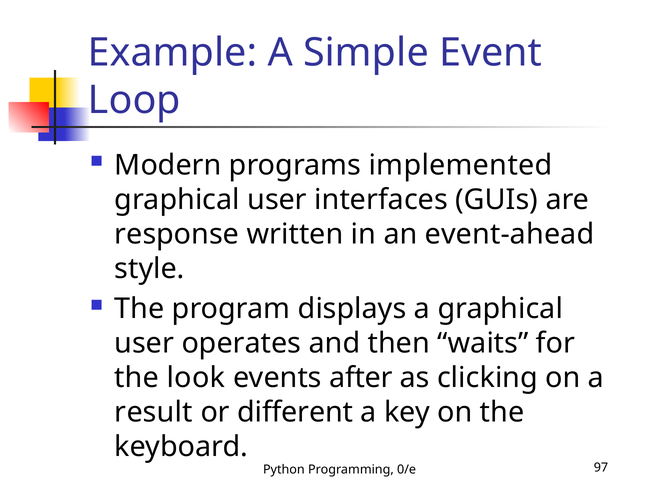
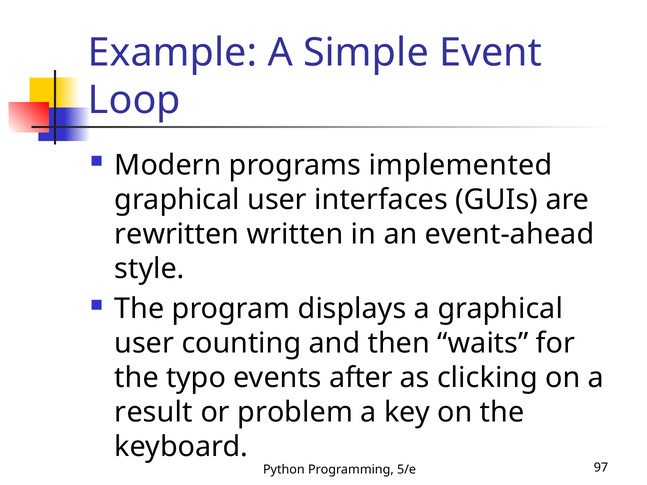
response: response -> rewritten (177, 234)
operates: operates -> counting (241, 344)
look: look -> typo (196, 378)
different: different -> problem (295, 413)
0/e: 0/e -> 5/e (407, 470)
